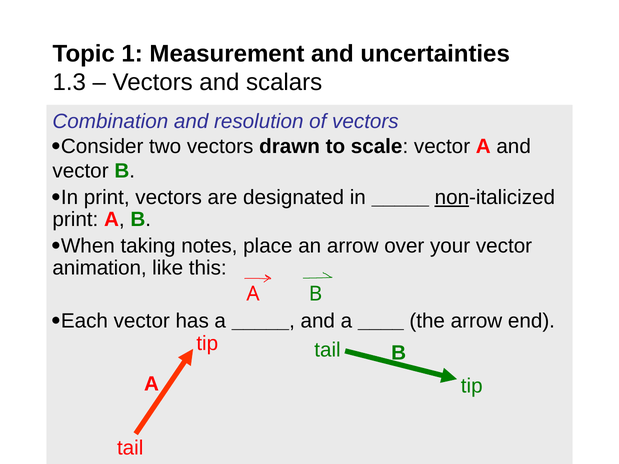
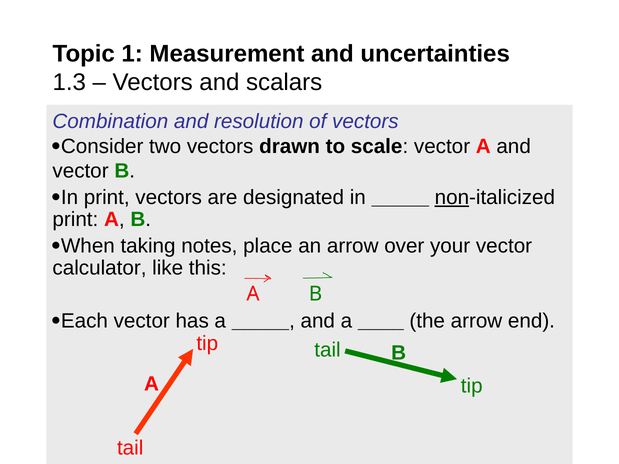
animation: animation -> calculator (99, 268)
